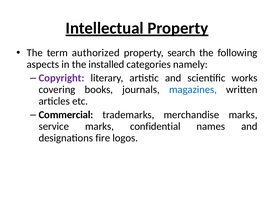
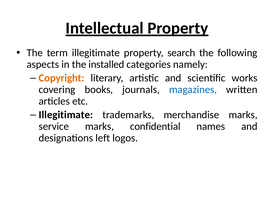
term authorized: authorized -> illegitimate (96, 53)
Copyright colour: purple -> orange (62, 78)
Commercial: Commercial -> Illegitimate (66, 115)
fire: fire -> left (103, 138)
